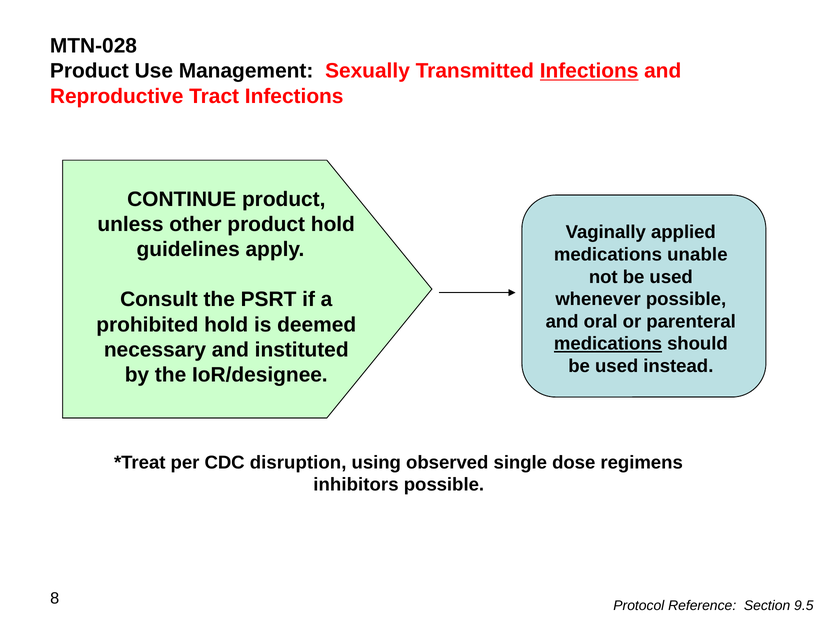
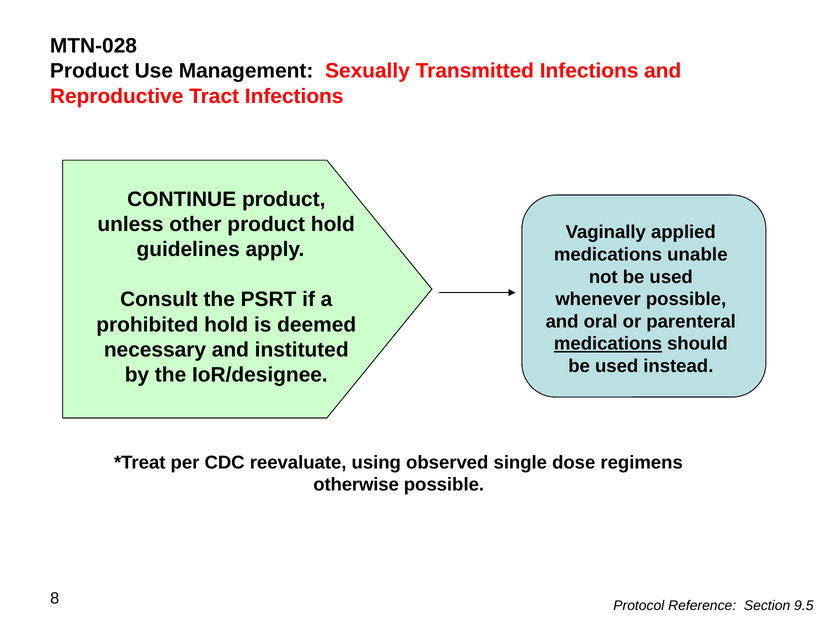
Infections underline: present -> none (589, 71)
disruption: disruption -> reevaluate (298, 462)
inhibitors: inhibitors -> otherwise (356, 485)
